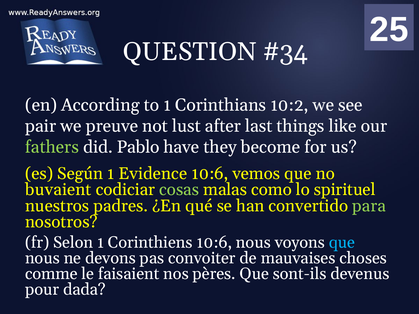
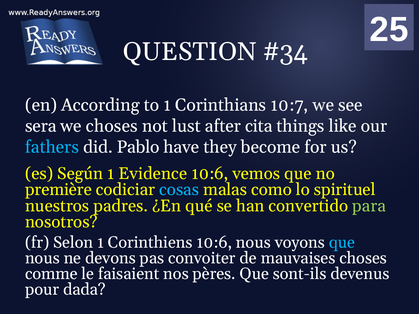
10:2: 10:2 -> 10:7 (289, 105)
pair: pair -> sera (41, 126)
we preuve: preuve -> choses (112, 126)
last: last -> cita (259, 126)
fathers colour: light green -> light blue (52, 147)
buvaient: buvaient -> première (58, 190)
cosas colour: light green -> light blue (179, 190)
